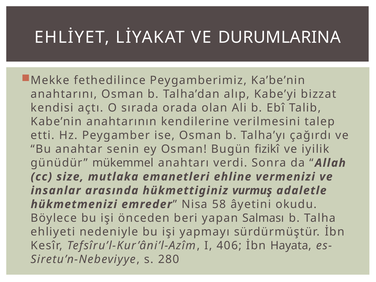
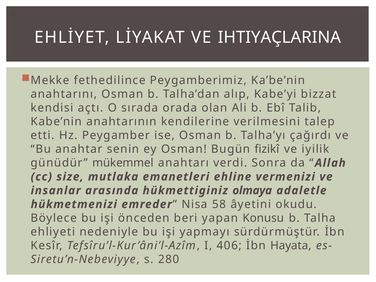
DURUMLARINA: DURUMLARINA -> IHTIYAÇLARINA (279, 37)
vurmuş: vurmuş -> olmaya (252, 191)
Salması: Salması -> Konusu (263, 218)
